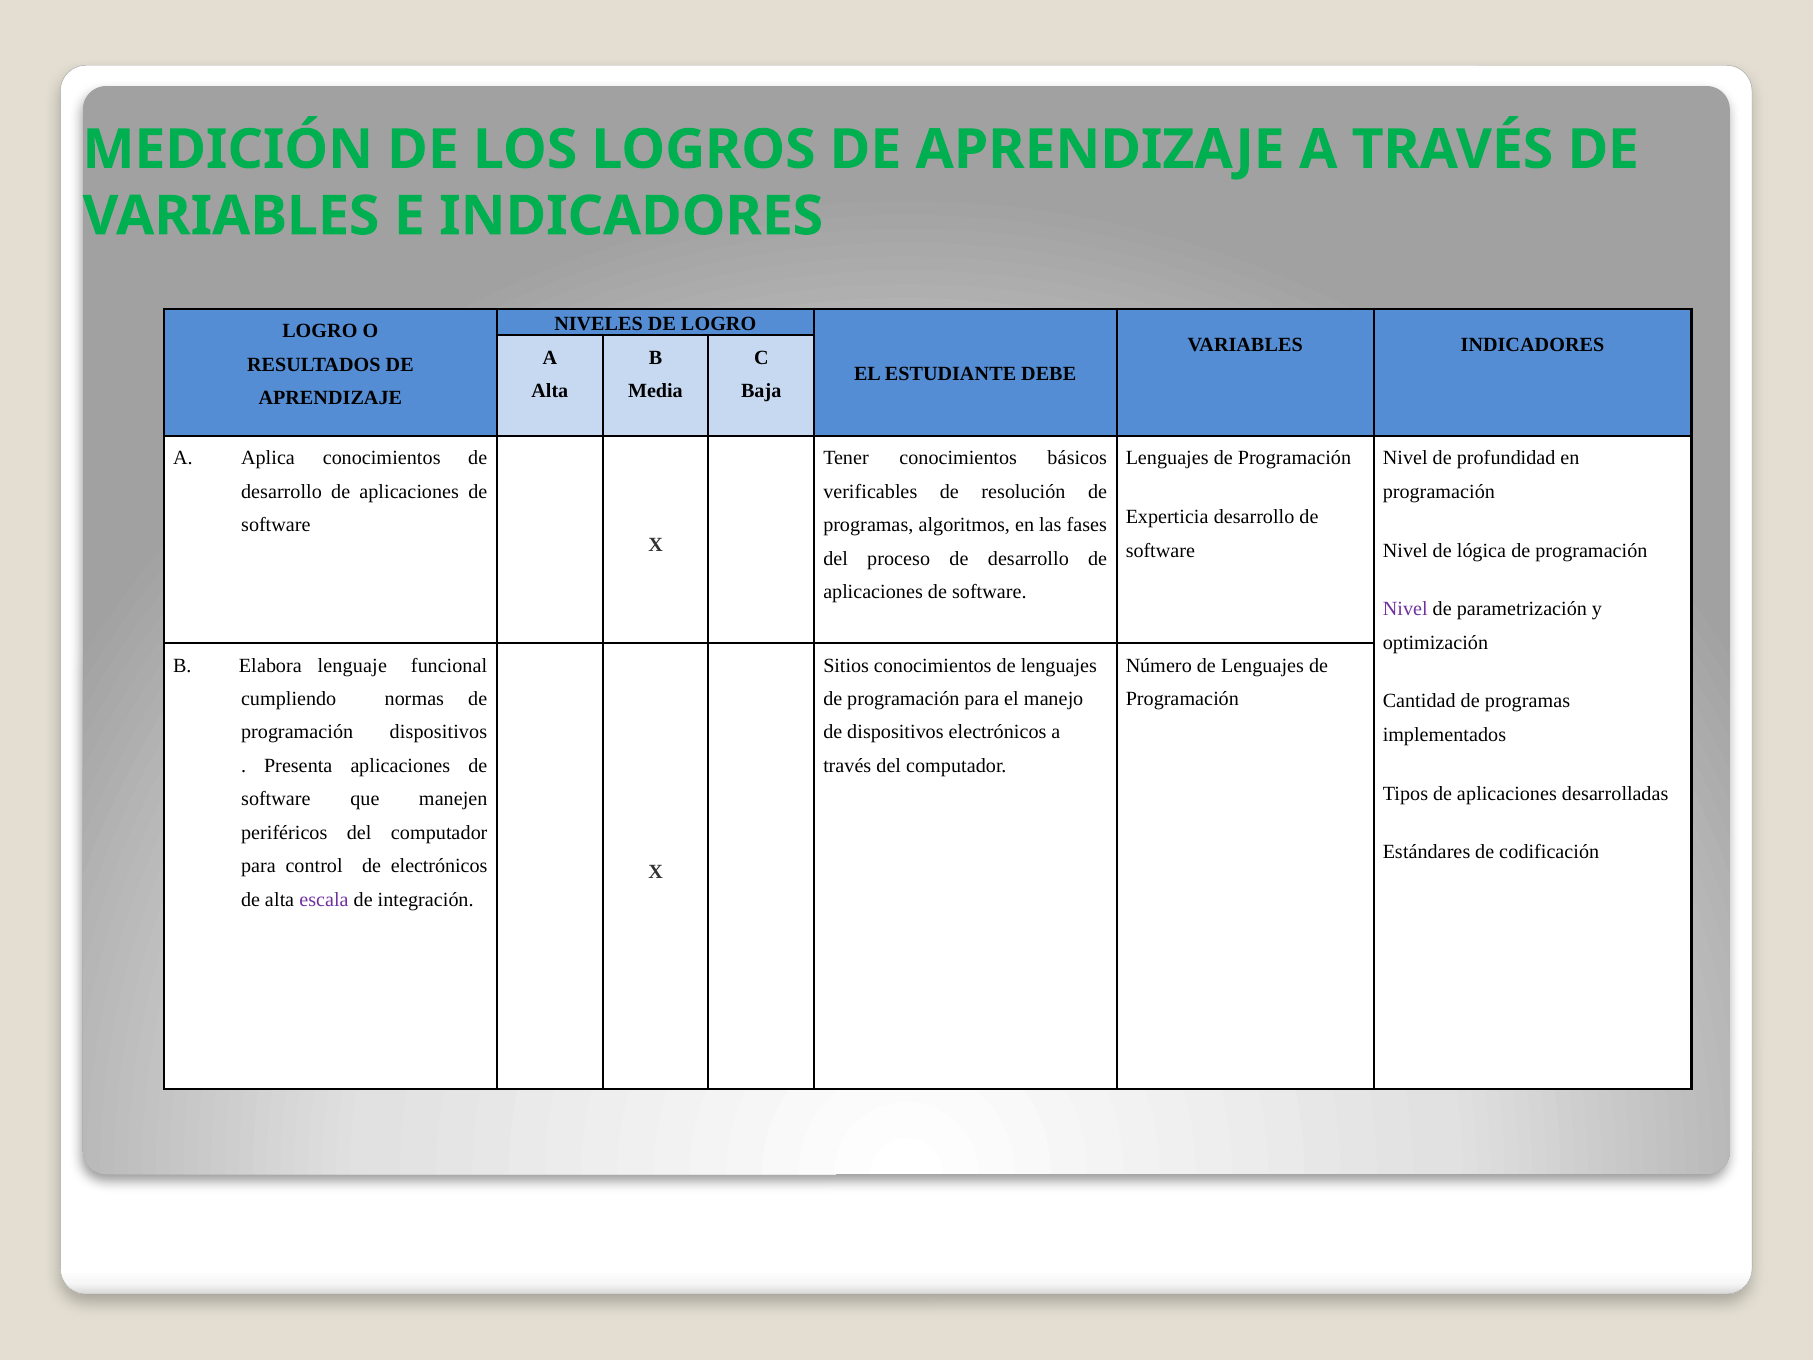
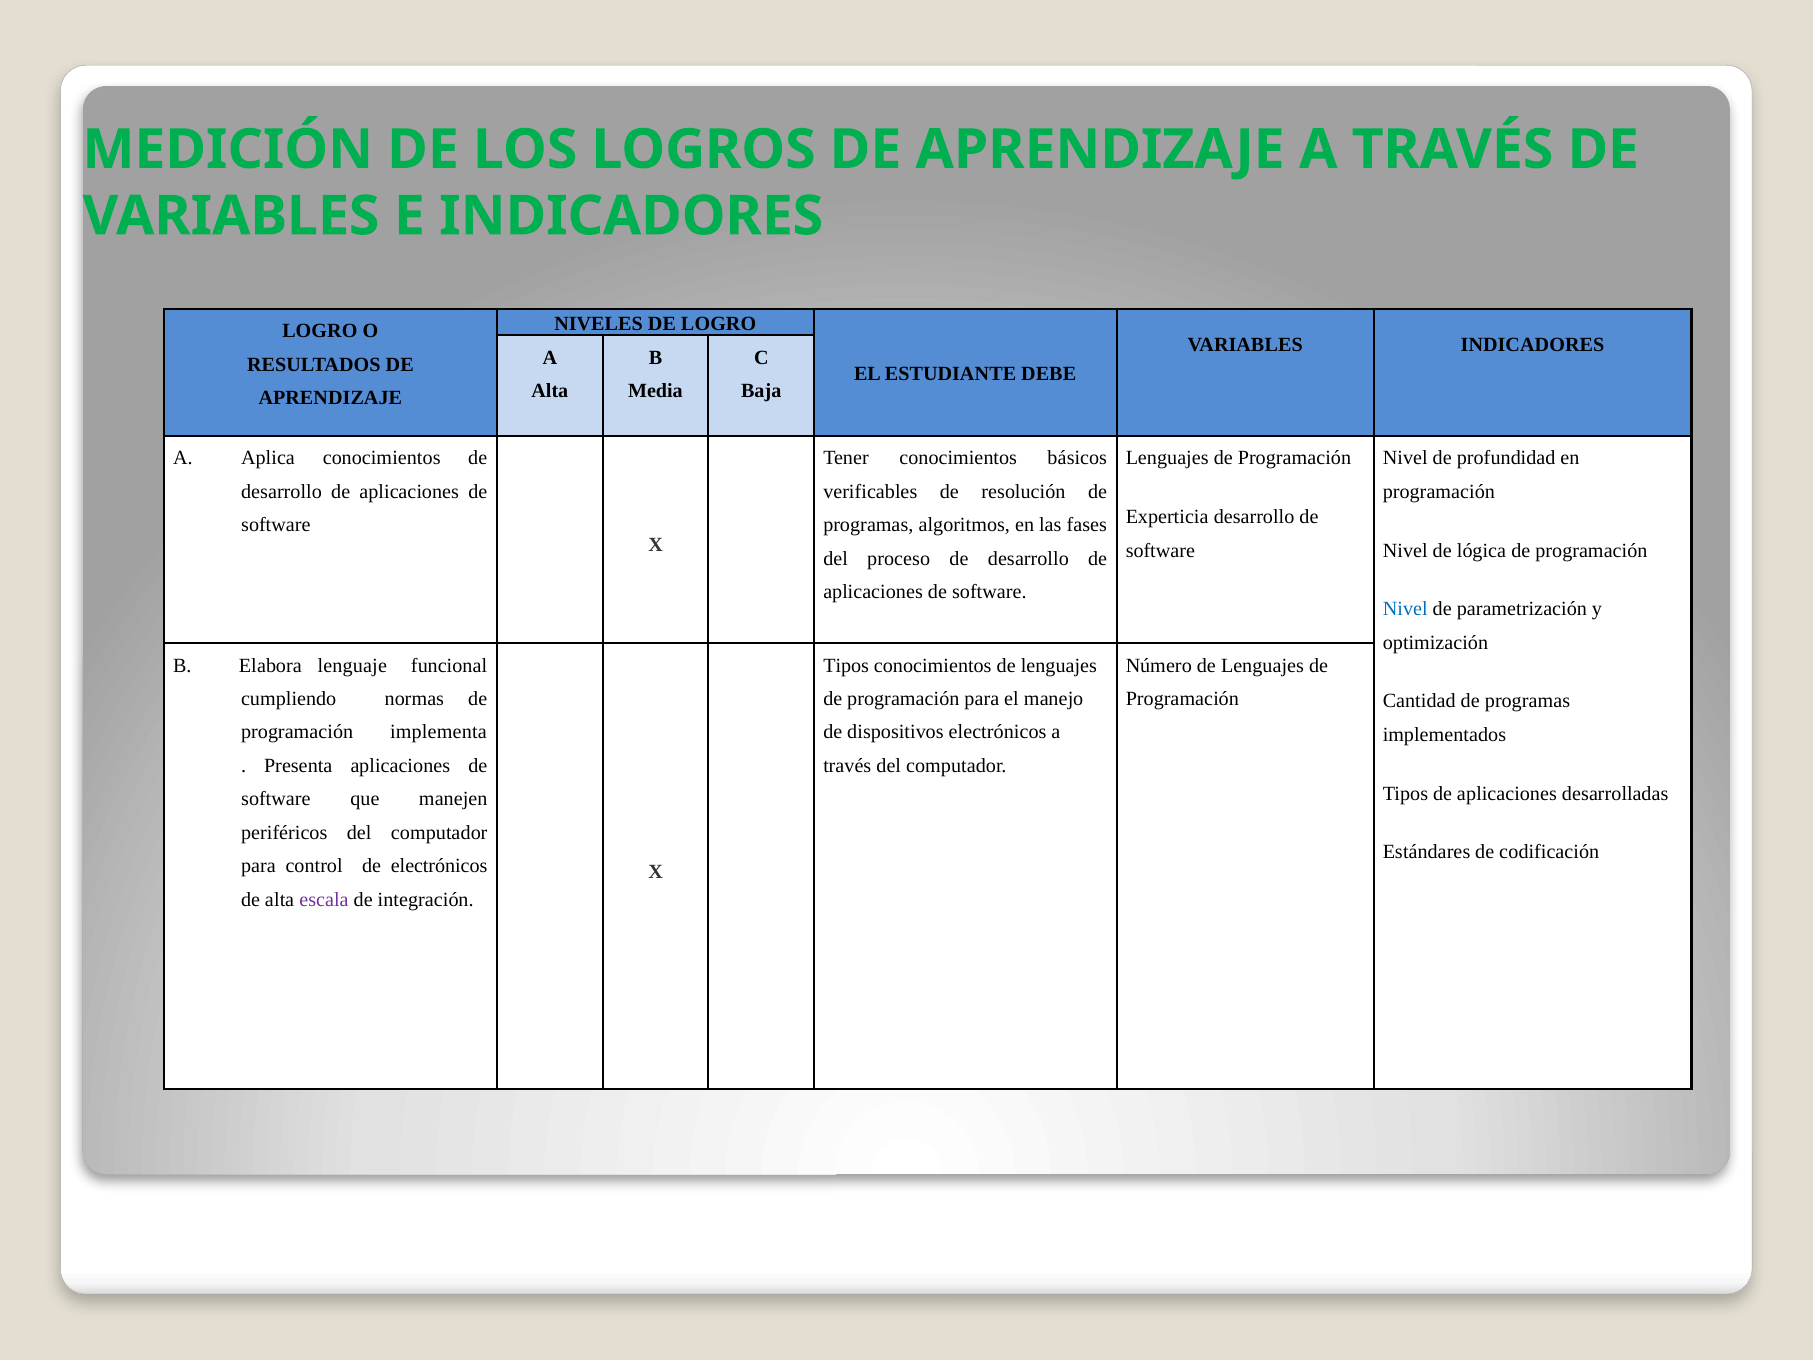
Nivel colour: purple -> blue (1405, 609)
Sitios: Sitios -> Tipos (846, 665)
programación dispositivos: dispositivos -> implementa (438, 732)
